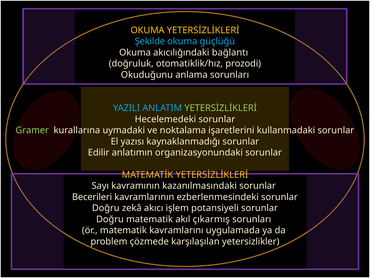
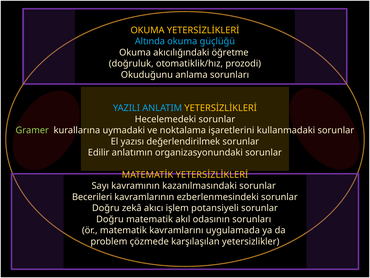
Şekilde: Şekilde -> Altında (150, 41)
bağlantı: bağlantı -> öğretme (230, 52)
YETERSİZLİKLERİ colour: light green -> yellow (221, 108)
kaynaklanmadığı: kaynaklanmadığı -> değerlendirilmek (183, 141)
çıkarmış: çıkarmış -> odasının (211, 219)
